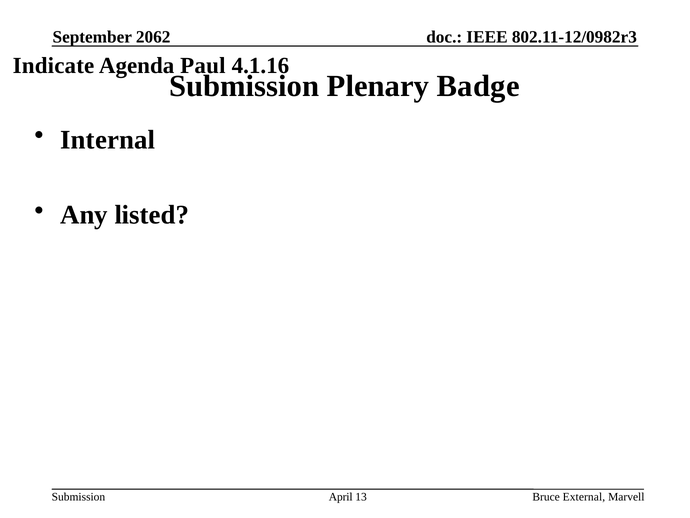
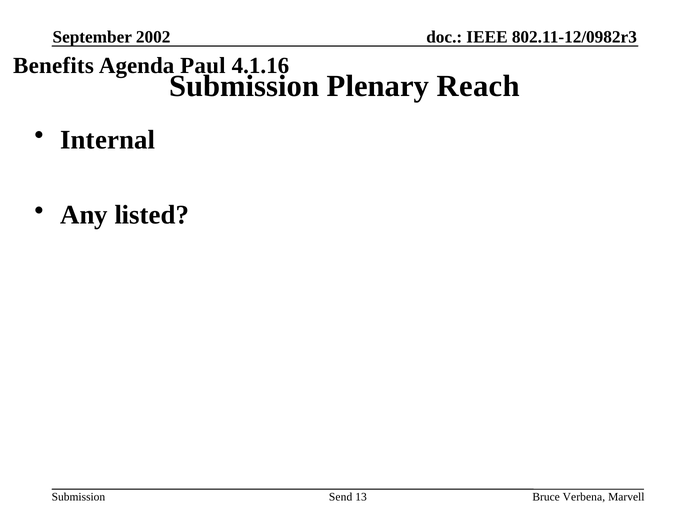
2062: 2062 -> 2002 (153, 37)
Indicate: Indicate -> Benefits (53, 65)
Badge: Badge -> Reach (478, 86)
April: April -> Send (341, 496)
External: External -> Verbena (584, 496)
